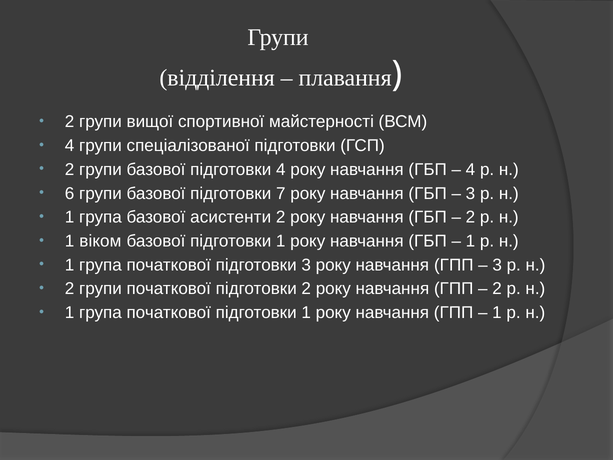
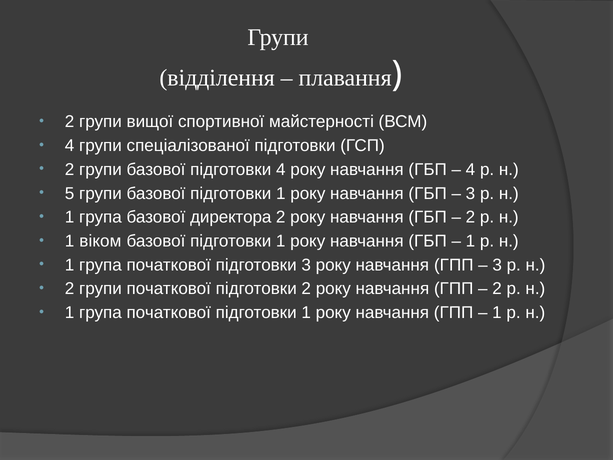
6: 6 -> 5 (70, 193)
групи базової підготовки 7: 7 -> 1 (281, 193)
асистенти: асистенти -> директора (231, 217)
